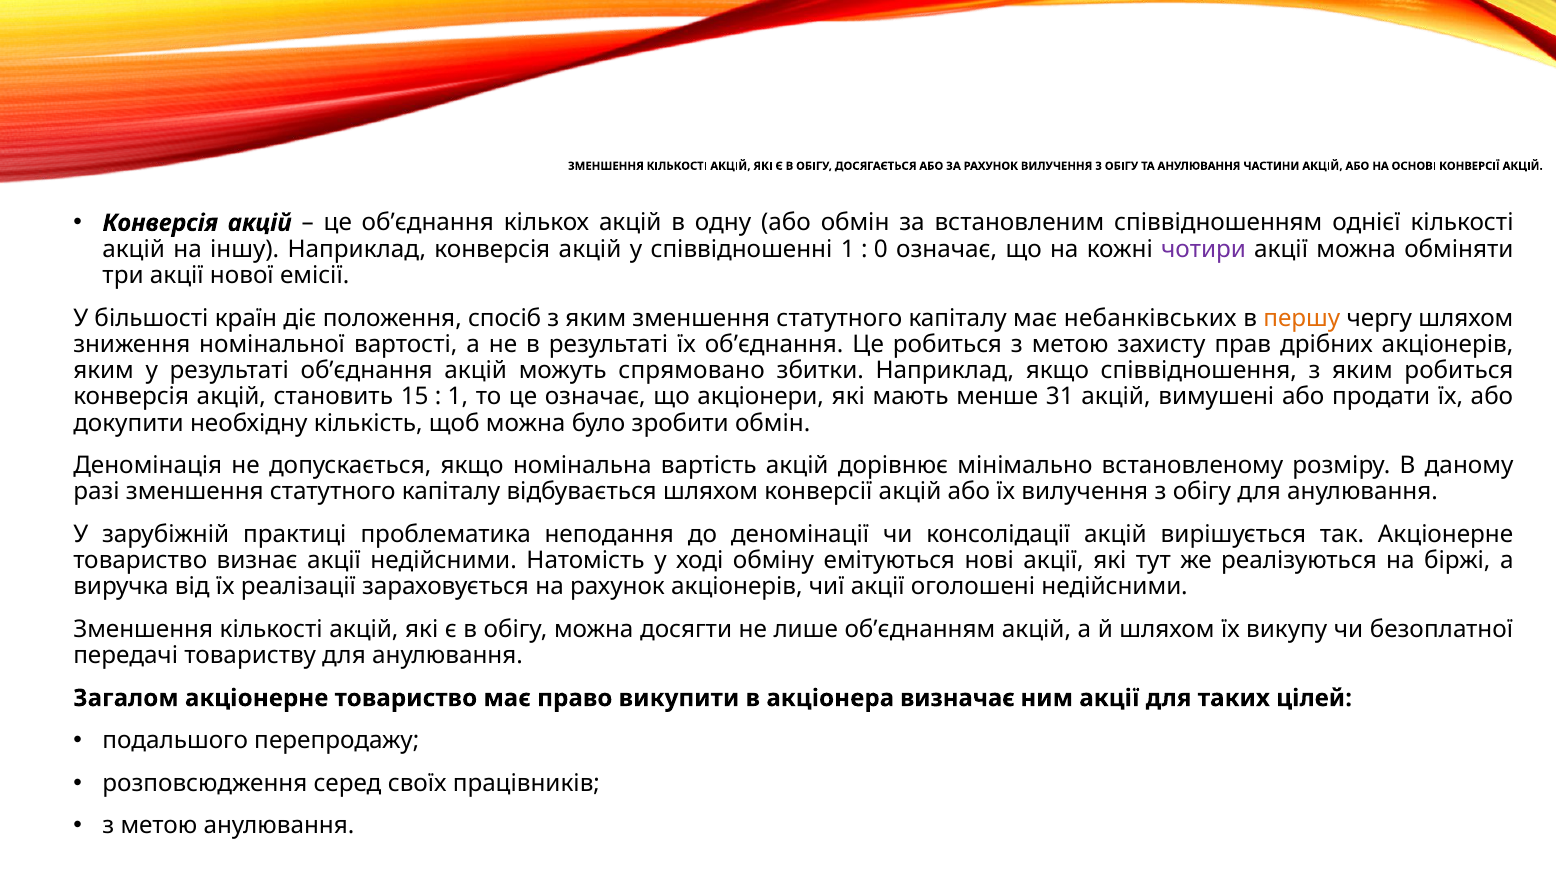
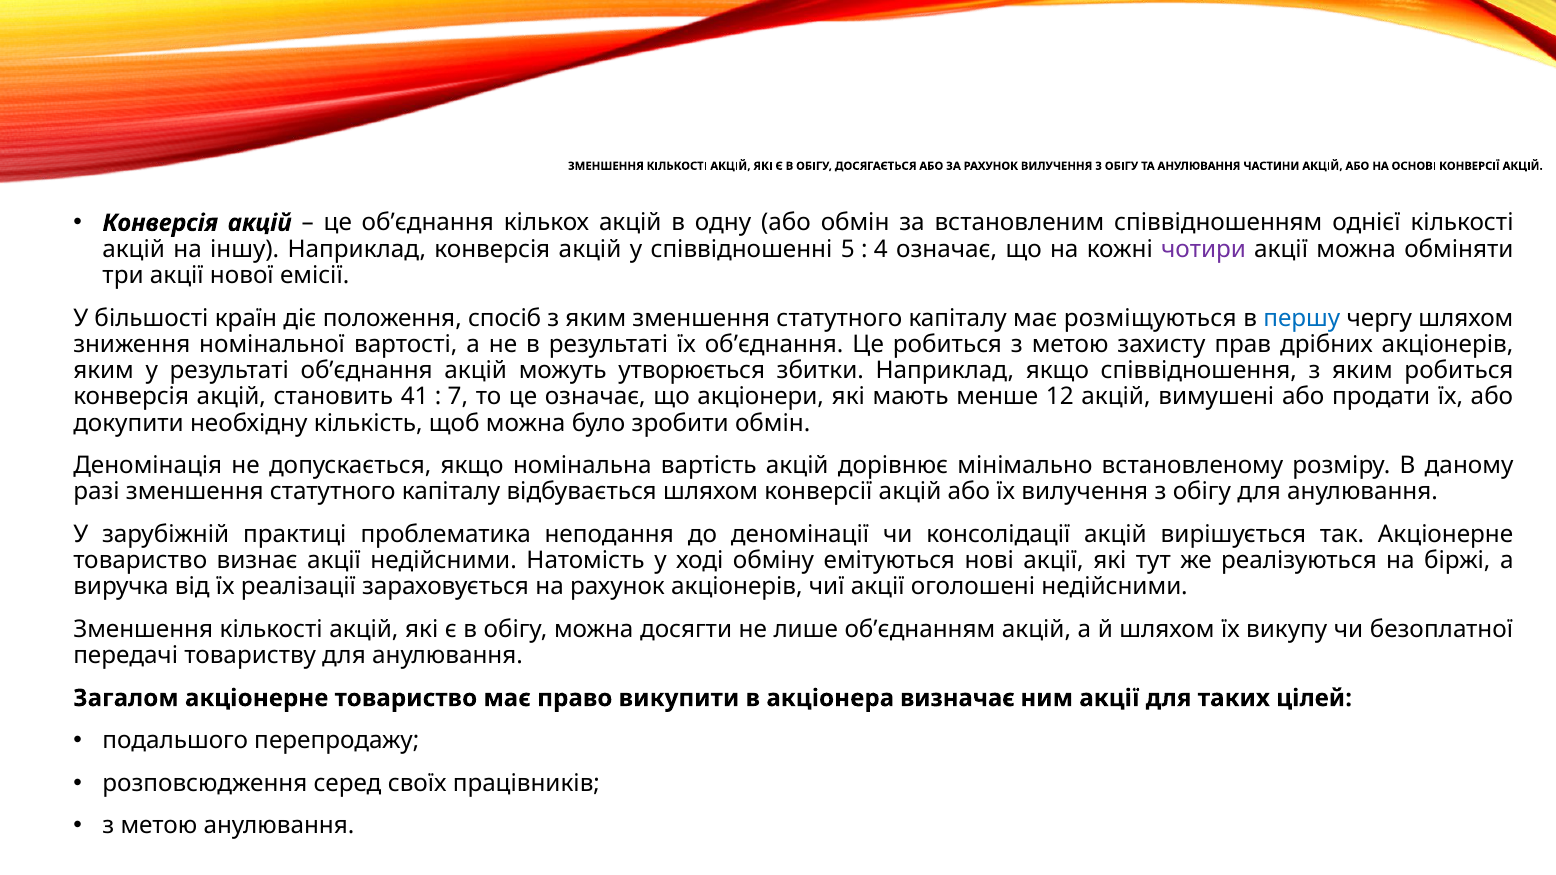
співвідношенні 1: 1 -> 5 (848, 249)
0: 0 -> 4 (881, 249)
небанківських: небанківських -> розміщуються (1150, 318)
першу colour: orange -> blue (1302, 318)
спрямовано: спрямовано -> утворюється (692, 371)
15: 15 -> 41 (415, 397)
1: 1 -> 7 (458, 397)
31: 31 -> 12 (1060, 397)
